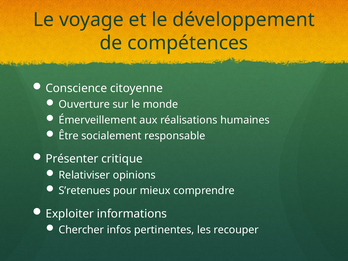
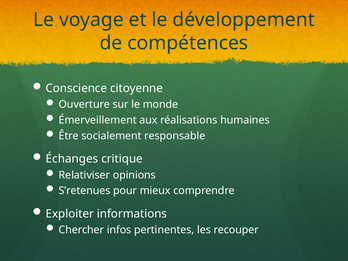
Présenter: Présenter -> Échanges (72, 159)
